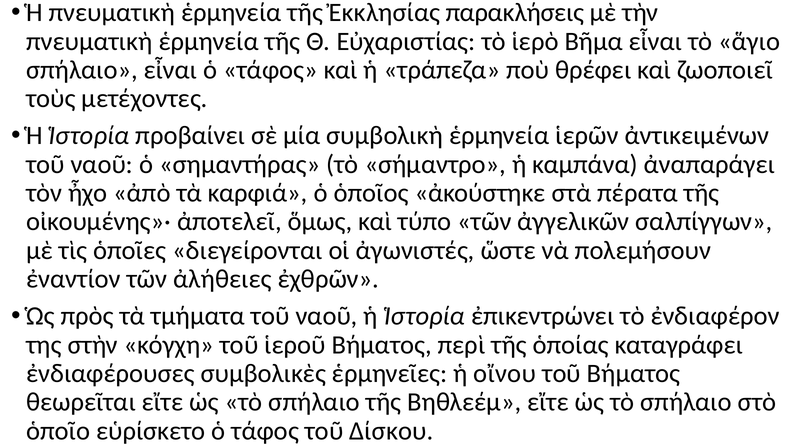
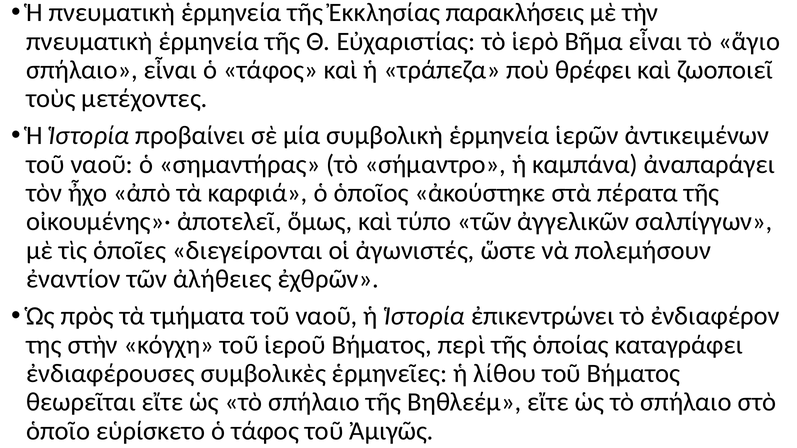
οἴνου: οἴνου -> λίθου (505, 374)
Δίσκου: Δίσκου -> Ἀμιγῶς (392, 431)
